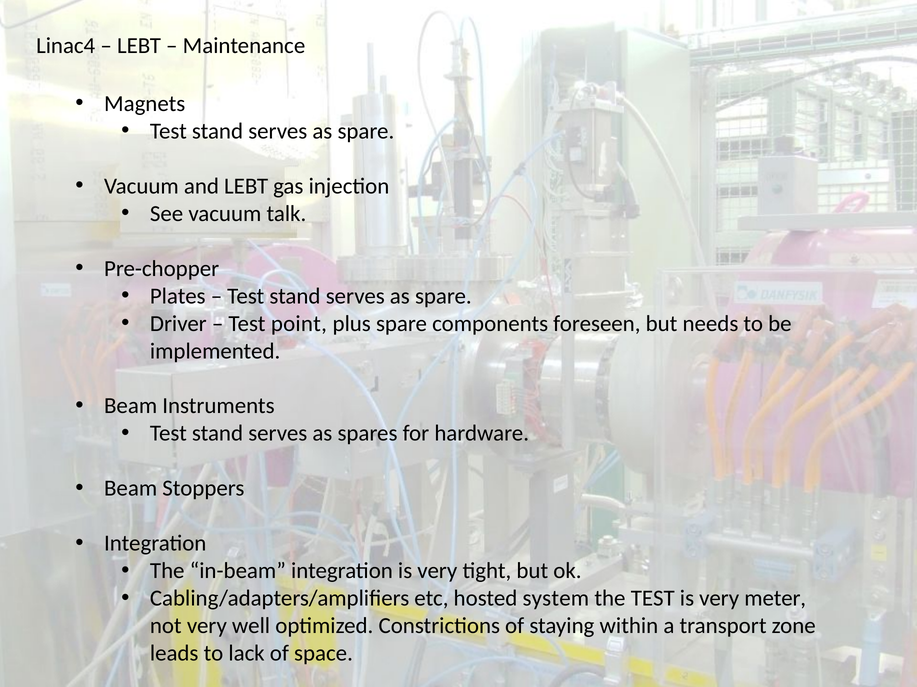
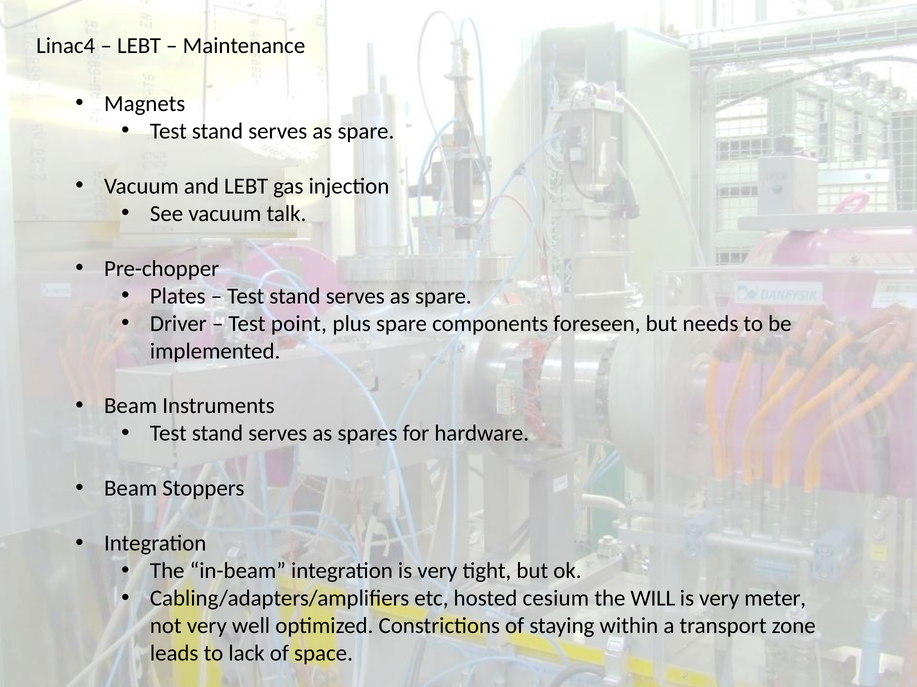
system: system -> cesium (556, 599)
the TEST: TEST -> WILL (653, 599)
